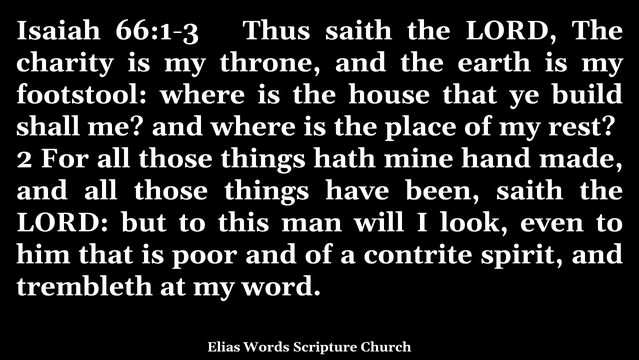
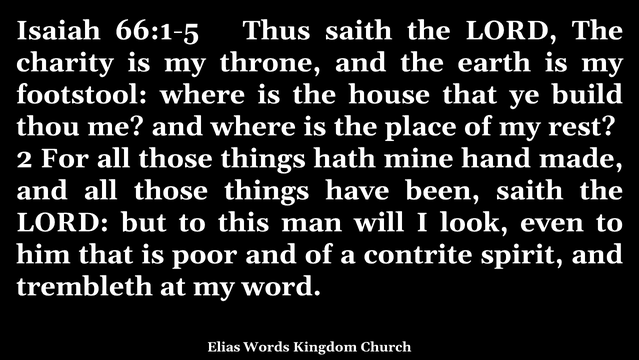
66:1-3: 66:1-3 -> 66:1-5 (157, 31)
shall: shall -> thou (48, 126)
Scripture: Scripture -> Kingdom (325, 346)
